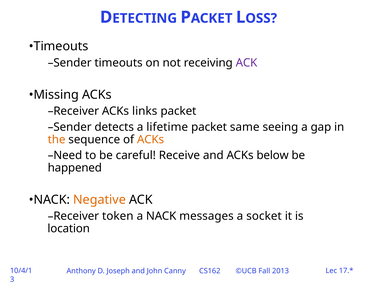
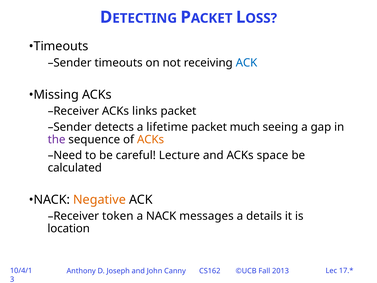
ACK colour: purple -> blue (246, 63)
same: same -> much (245, 127)
the colour: orange -> purple (57, 139)
Receive: Receive -> Lecture (179, 155)
below: below -> space (272, 155)
happened: happened -> calculated (75, 168)
socket: socket -> details (264, 216)
